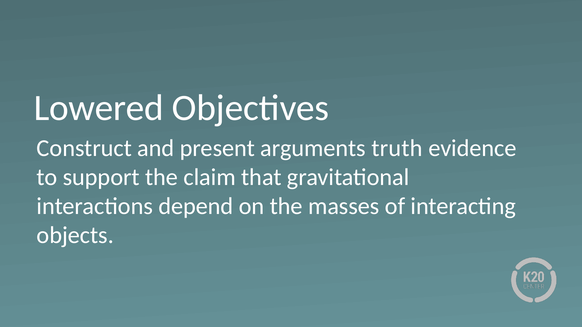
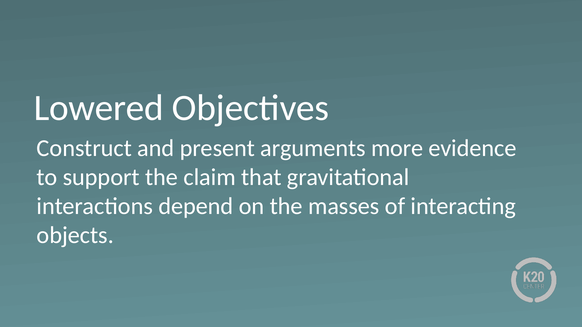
truth: truth -> more (397, 148)
